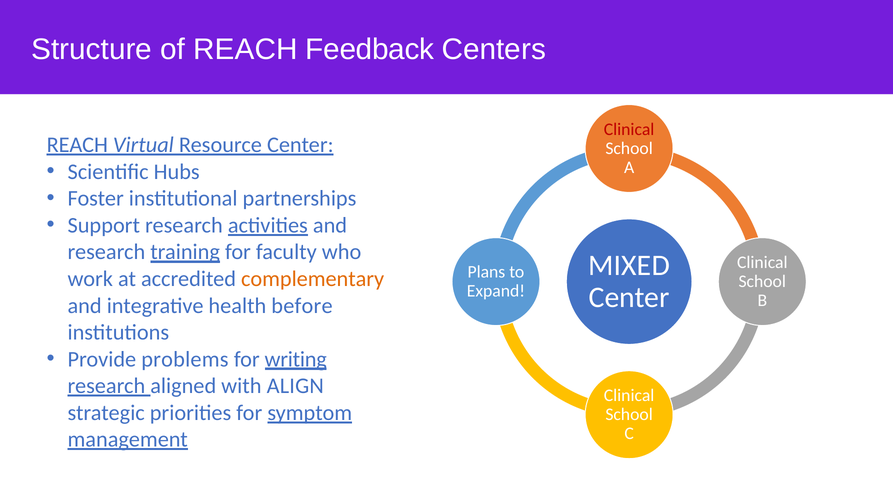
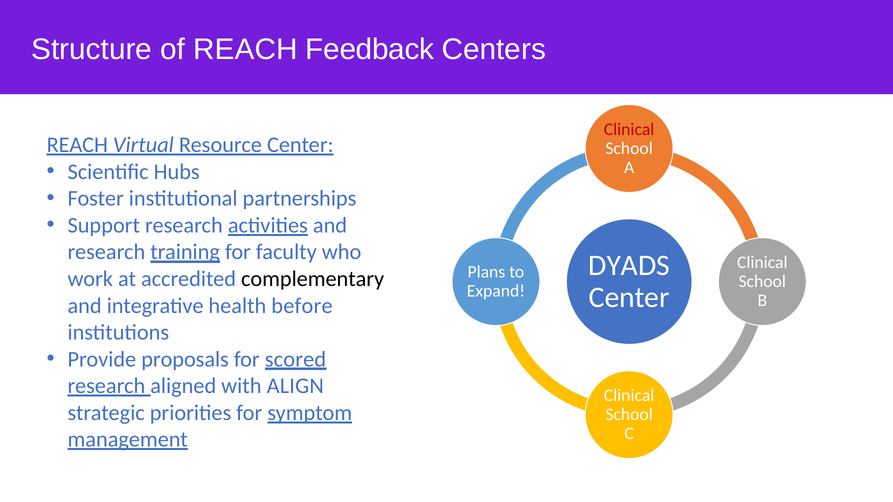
MIXED: MIXED -> DYADS (629, 266)
complementary colour: orange -> black (313, 279)
problems: problems -> proposals (185, 359)
writing: writing -> scored (296, 359)
